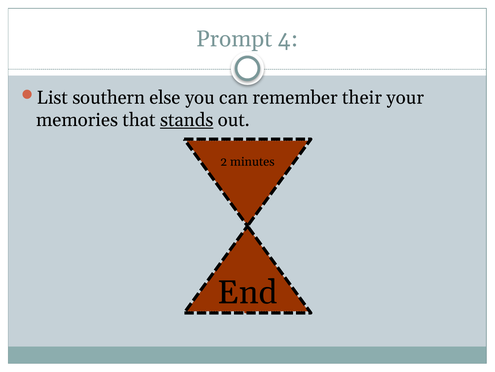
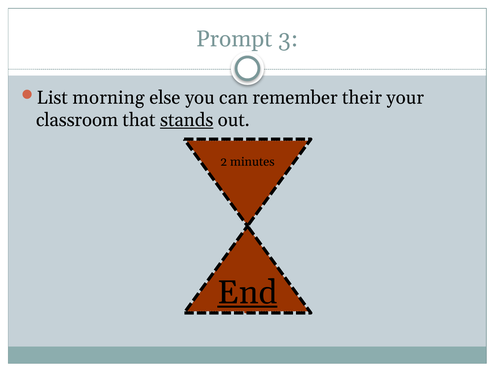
4: 4 -> 3 (288, 39)
southern: southern -> morning (109, 98)
memories: memories -> classroom (77, 120)
End underline: none -> present (247, 292)
